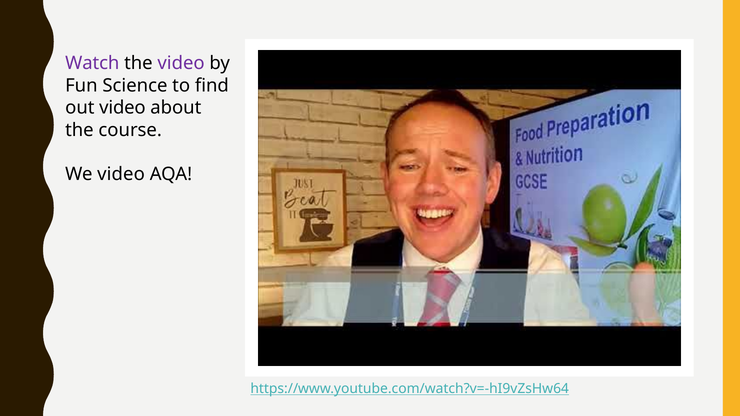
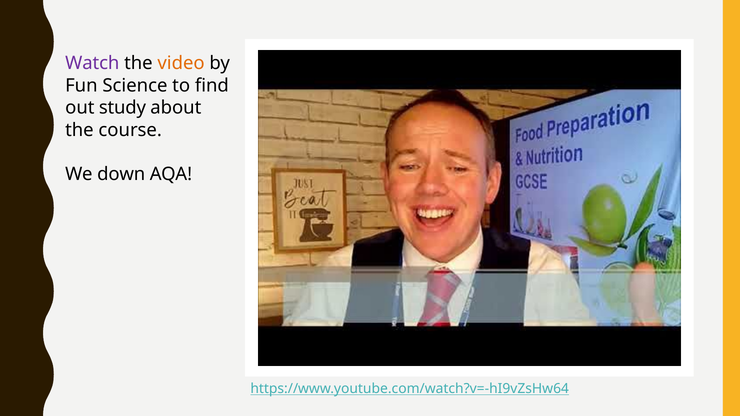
video colour: purple -> orange (181, 63)
out video: video -> study (122, 108)
We video: video -> down (121, 174)
